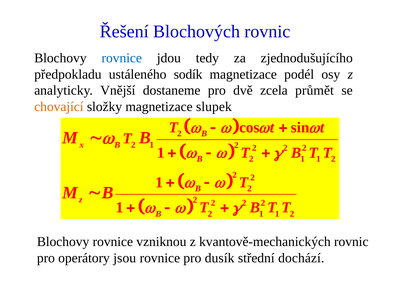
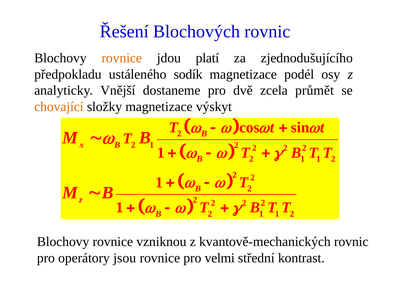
rovnice colour: blue -> orange (122, 58)
tedy: tedy -> platí (207, 58)
slupek: slupek -> výskyt (214, 107)
dusík: dusík -> velmi (220, 258)
dochází: dochází -> kontrast (301, 258)
